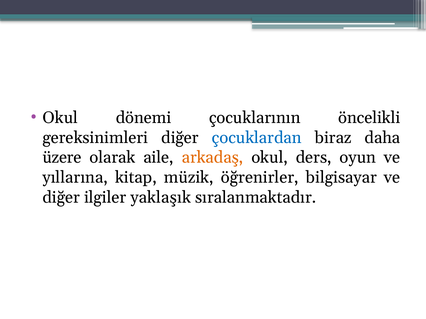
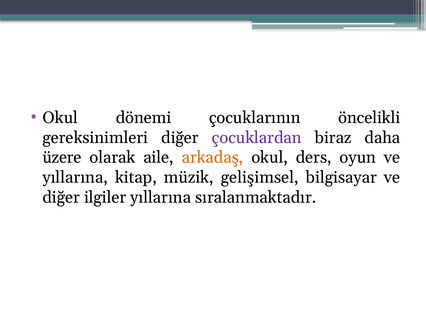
çocuklardan colour: blue -> purple (257, 138)
öğrenirler: öğrenirler -> gelişimsel (260, 178)
ilgiler yaklaşık: yaklaşık -> yıllarına (161, 198)
